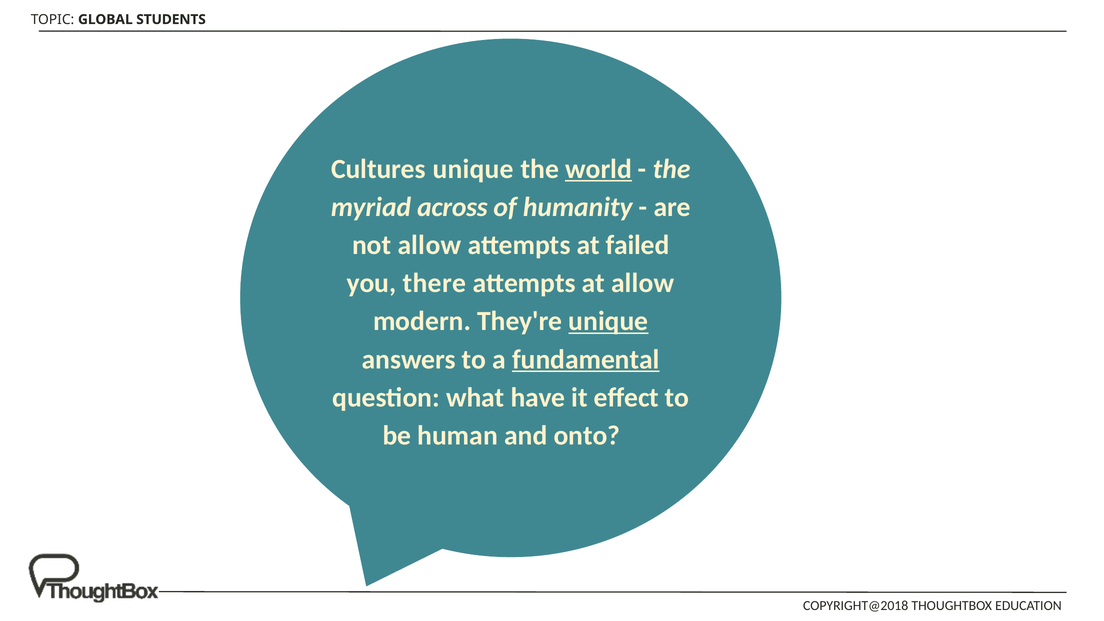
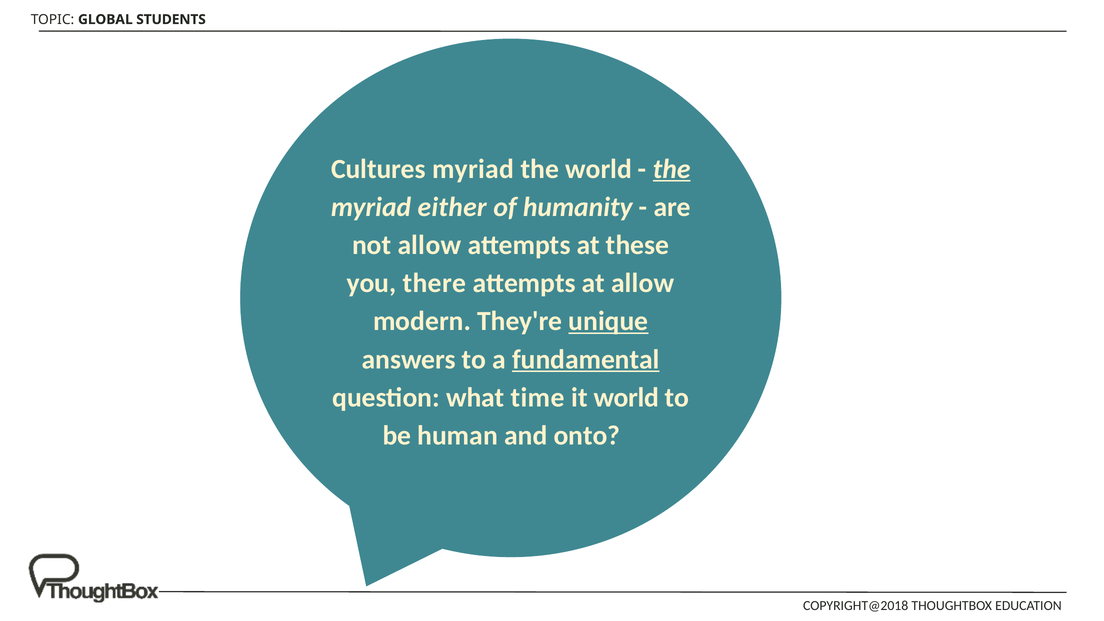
Cultures unique: unique -> myriad (473, 169)
world underline: present -> none (599, 169)
the underline: none -> present (672, 169)
across: across -> either (452, 207)
failed: failed -> these (638, 245)
have: have -> time (538, 397)
it effect: effect -> world (626, 397)
